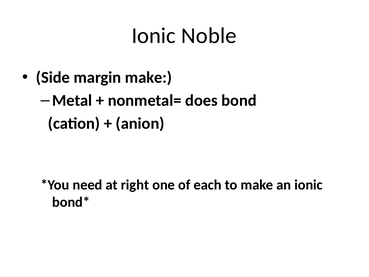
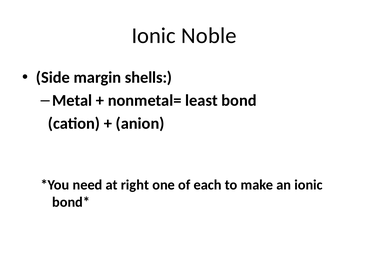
margin make: make -> shells (149, 77)
does: does -> least (201, 100)
